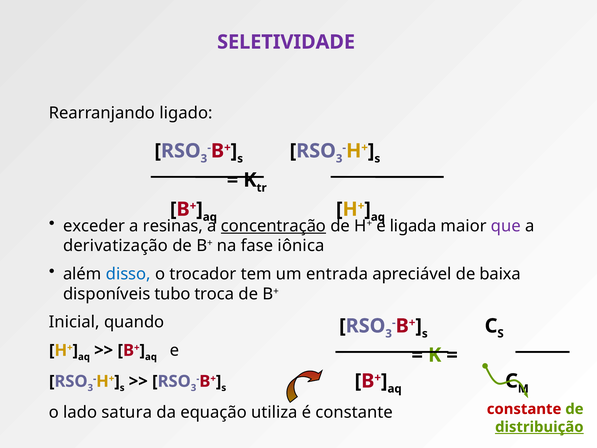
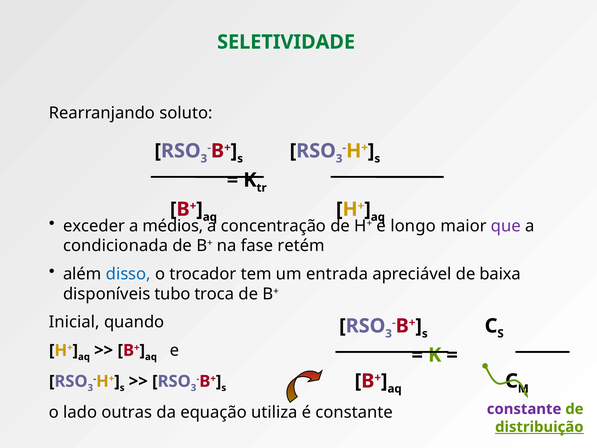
SELETIVIDADE colour: purple -> green (286, 42)
ligado: ligado -> soluto (186, 113)
resinas: resinas -> médios (173, 226)
concentração underline: present -> none (273, 226)
ligada: ligada -> longo (413, 226)
derivatização: derivatização -> condicionada (116, 246)
iônica: iônica -> retém (301, 246)
constante colour: red -> purple (524, 409)
satura: satura -> outras (127, 412)
